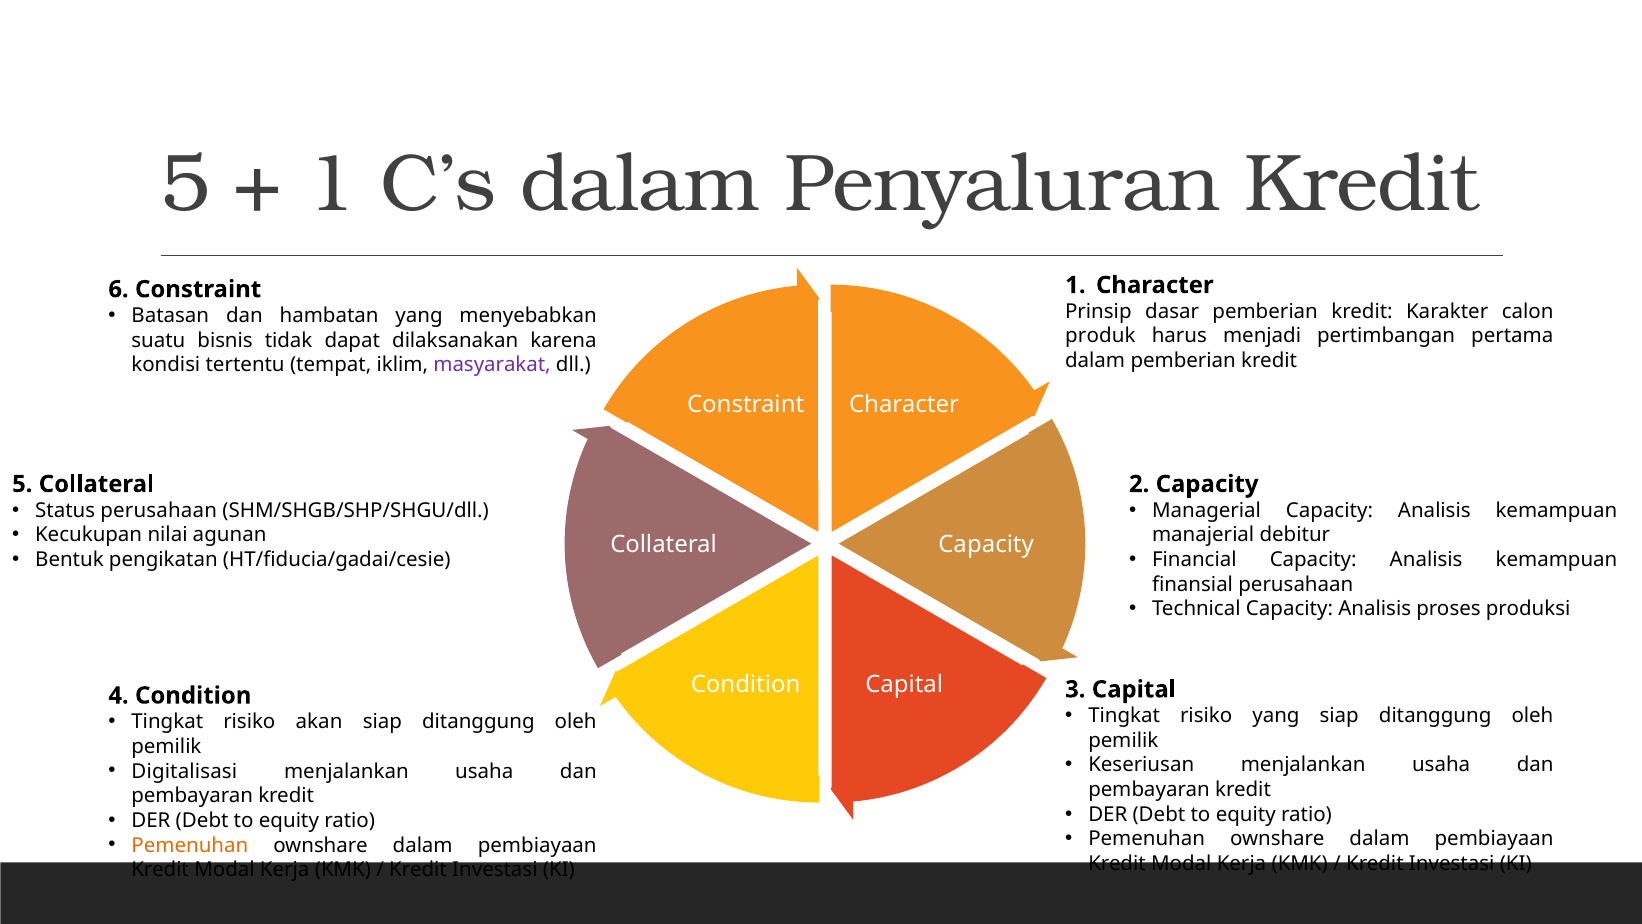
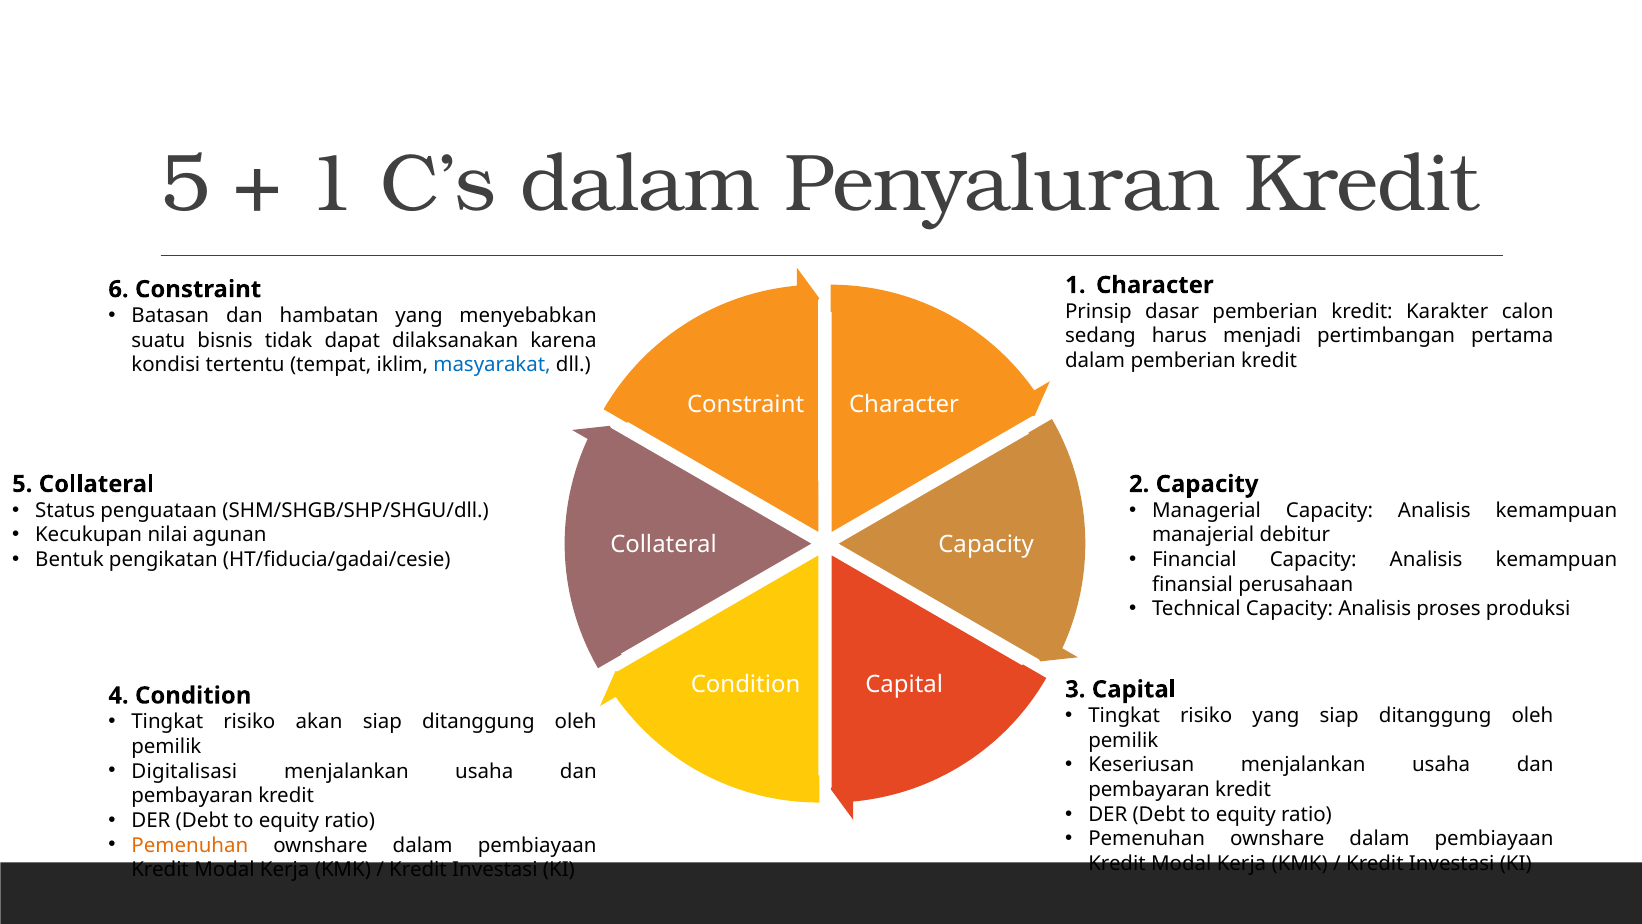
produk: produk -> sedang (1100, 336)
masyarakat colour: purple -> blue (492, 365)
Status perusahaan: perusahaan -> penguataan (159, 510)
